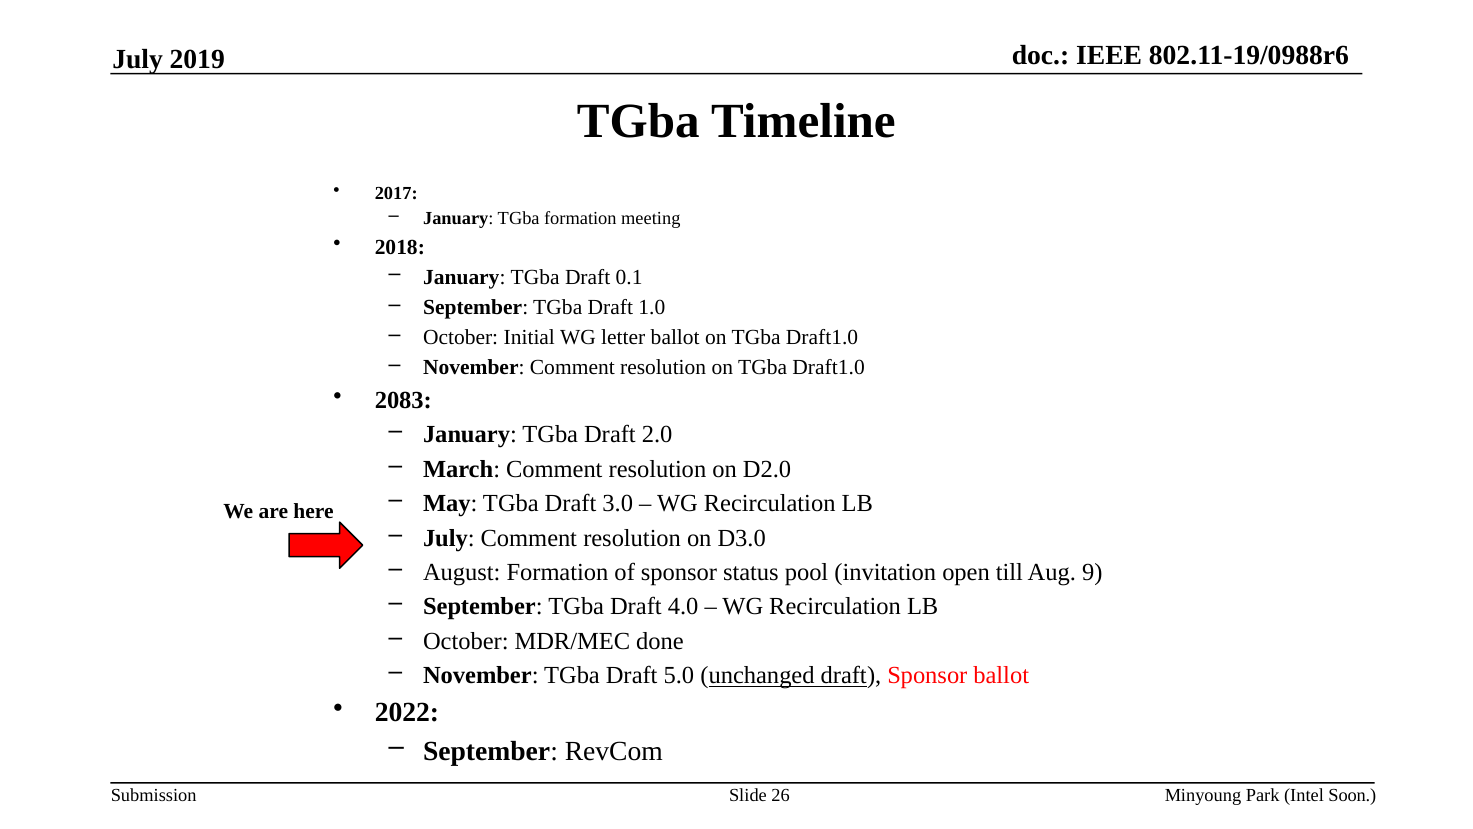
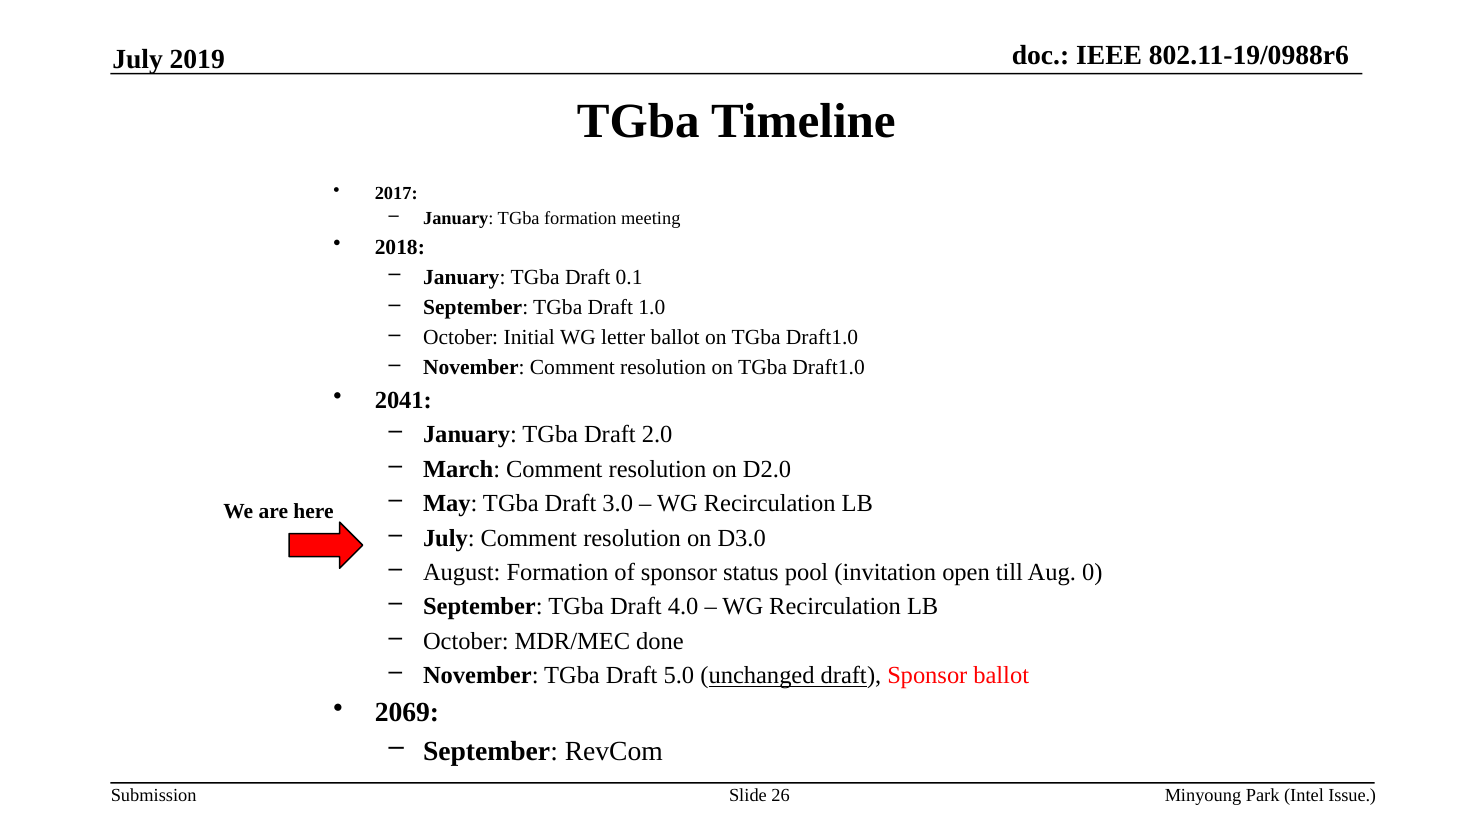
2083: 2083 -> 2041 (403, 400)
9: 9 -> 0 (1092, 572)
2022: 2022 -> 2069 (407, 712)
Soon: Soon -> Issue (1352, 795)
